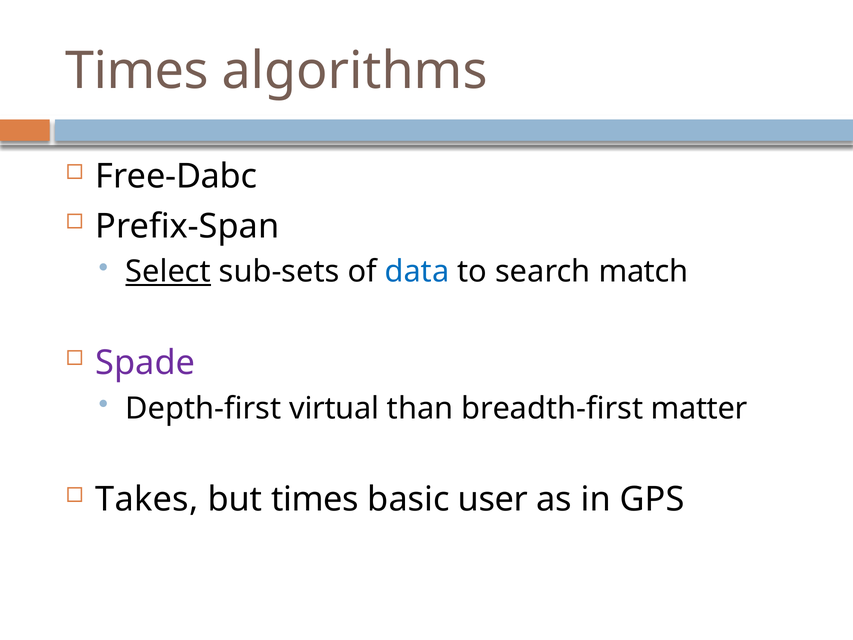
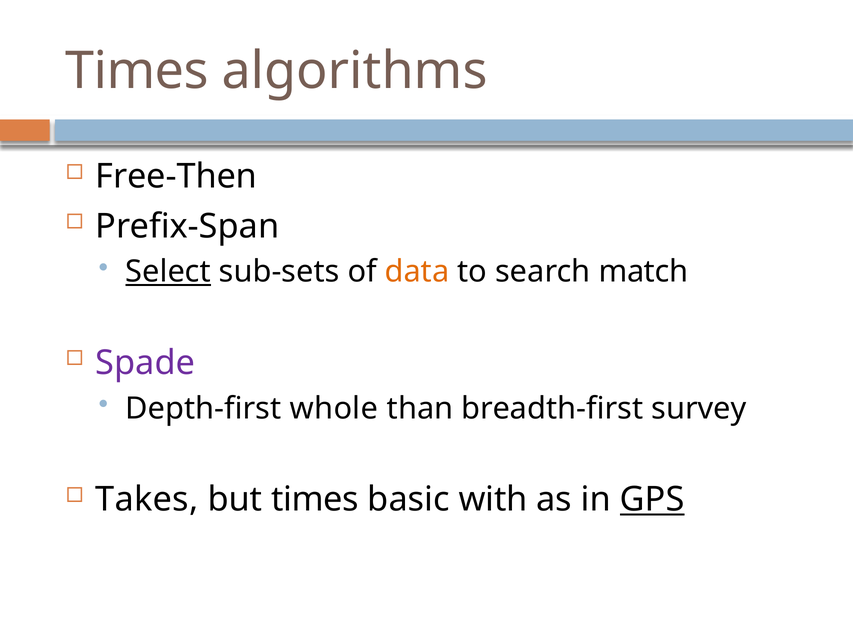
Free-Dabc: Free-Dabc -> Free-Then (176, 177)
data colour: blue -> orange (417, 272)
virtual: virtual -> whole (334, 408)
matter: matter -> survey (699, 408)
user: user -> with (493, 499)
GPS underline: none -> present (652, 499)
